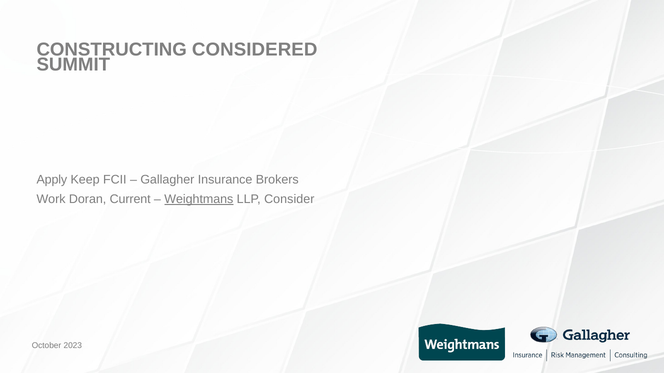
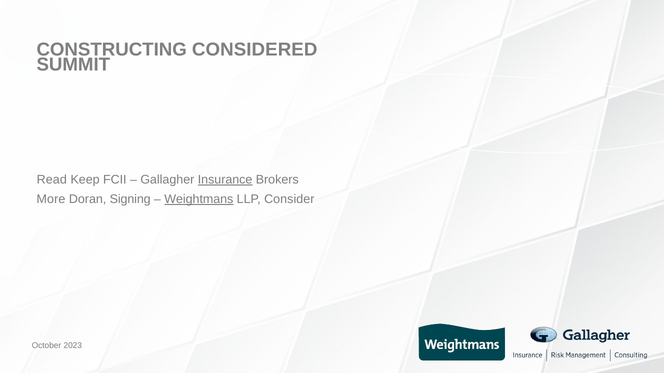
Apply: Apply -> Read (52, 180)
Insurance underline: none -> present (225, 180)
Work: Work -> More (51, 199)
Current: Current -> Signing (130, 199)
